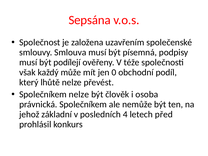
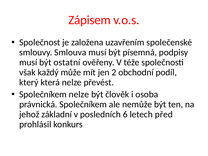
Sepsána: Sepsána -> Zápisem (90, 20)
podílejí: podílejí -> ostatní (67, 62)
0: 0 -> 2 (114, 72)
lhůtě: lhůtě -> která (50, 82)
4: 4 -> 6 (125, 114)
